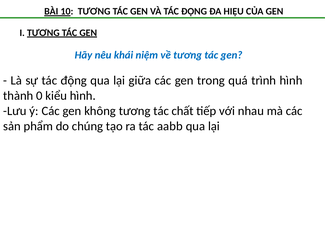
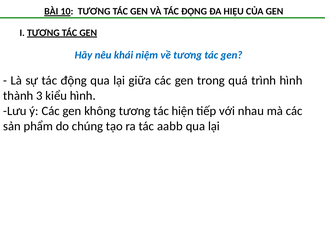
0: 0 -> 3 (39, 96)
chất: chất -> hiện (183, 111)
